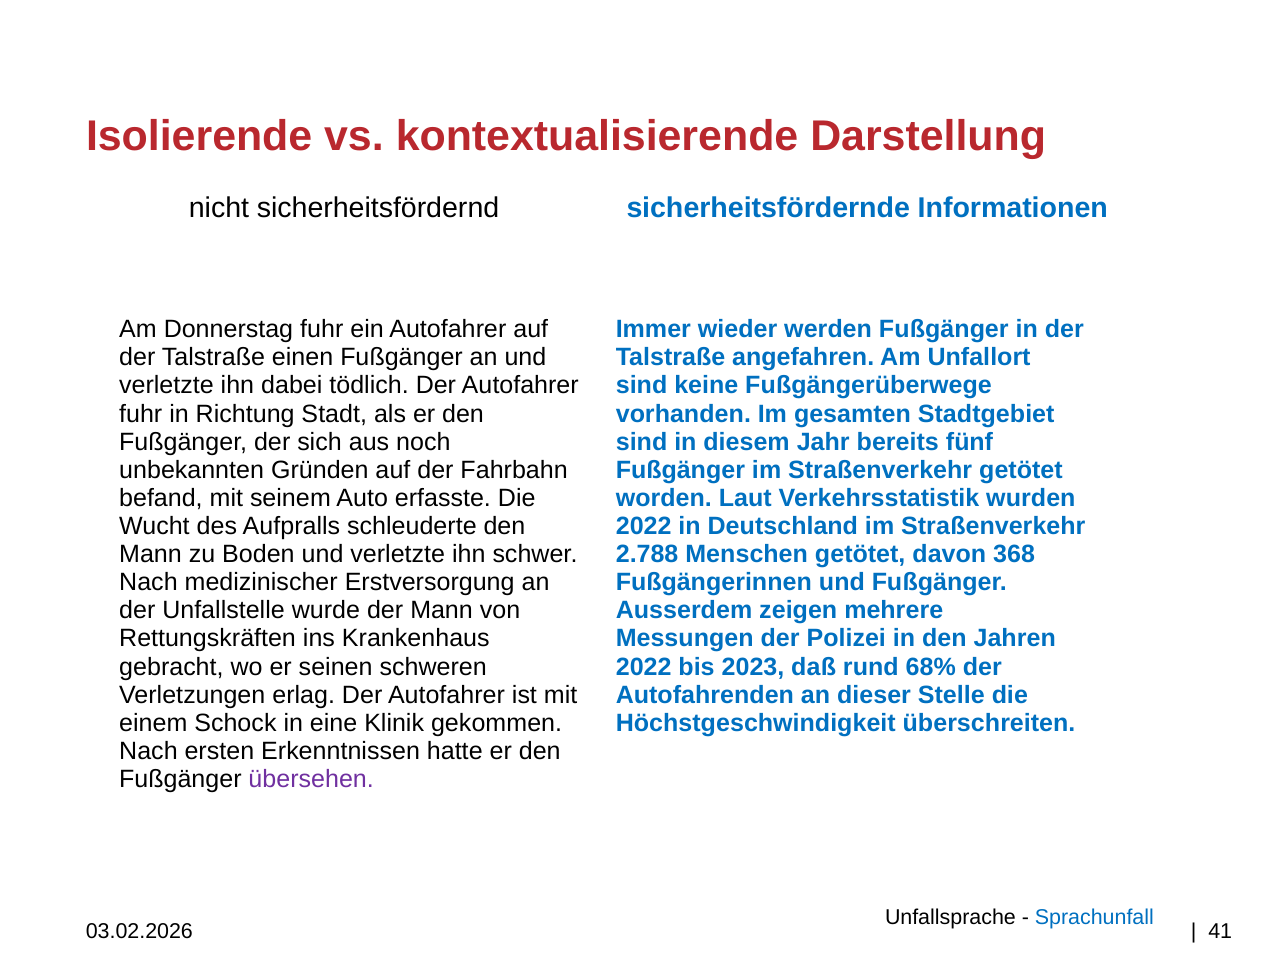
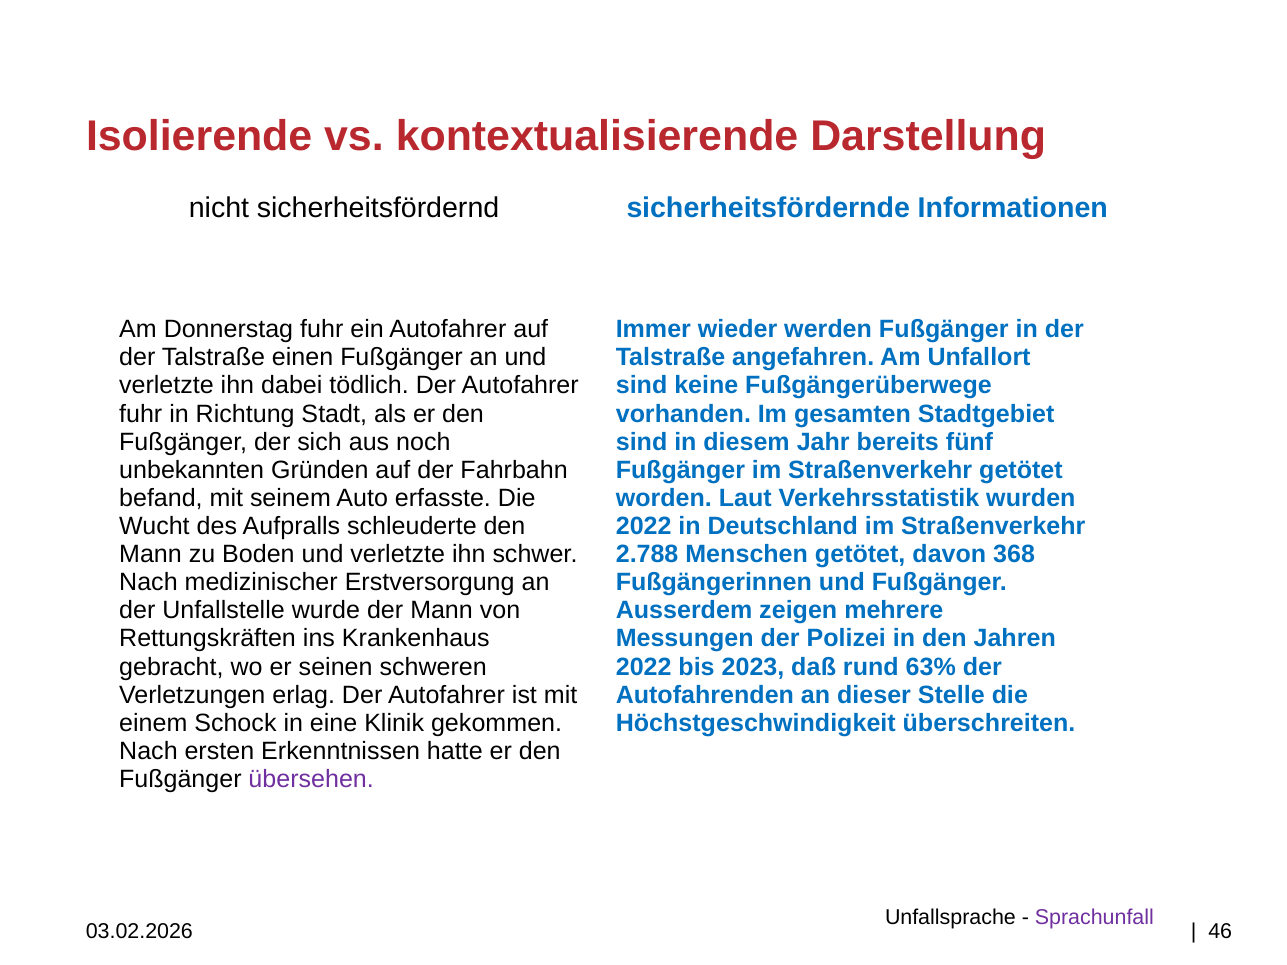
68%: 68% -> 63% (931, 667)
Sprachunfall colour: blue -> purple (1094, 917)
41: 41 -> 46 (1220, 932)
